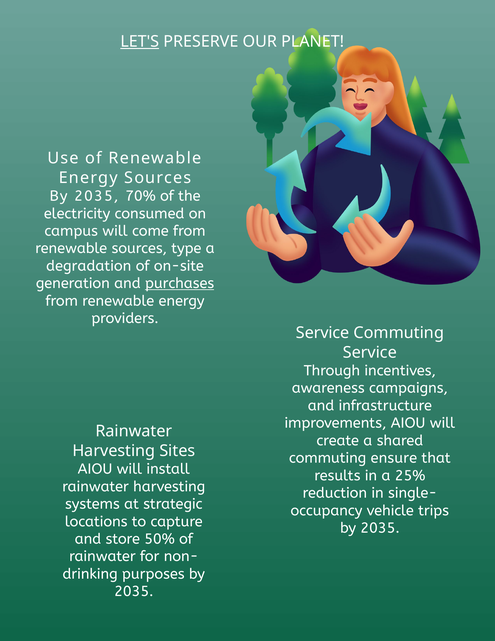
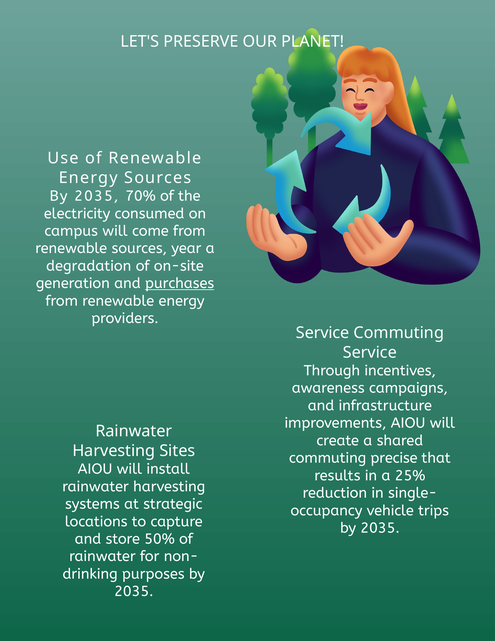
LET'S underline: present -> none (140, 42)
type: type -> year (186, 248)
ensure: ensure -> precise (394, 458)
